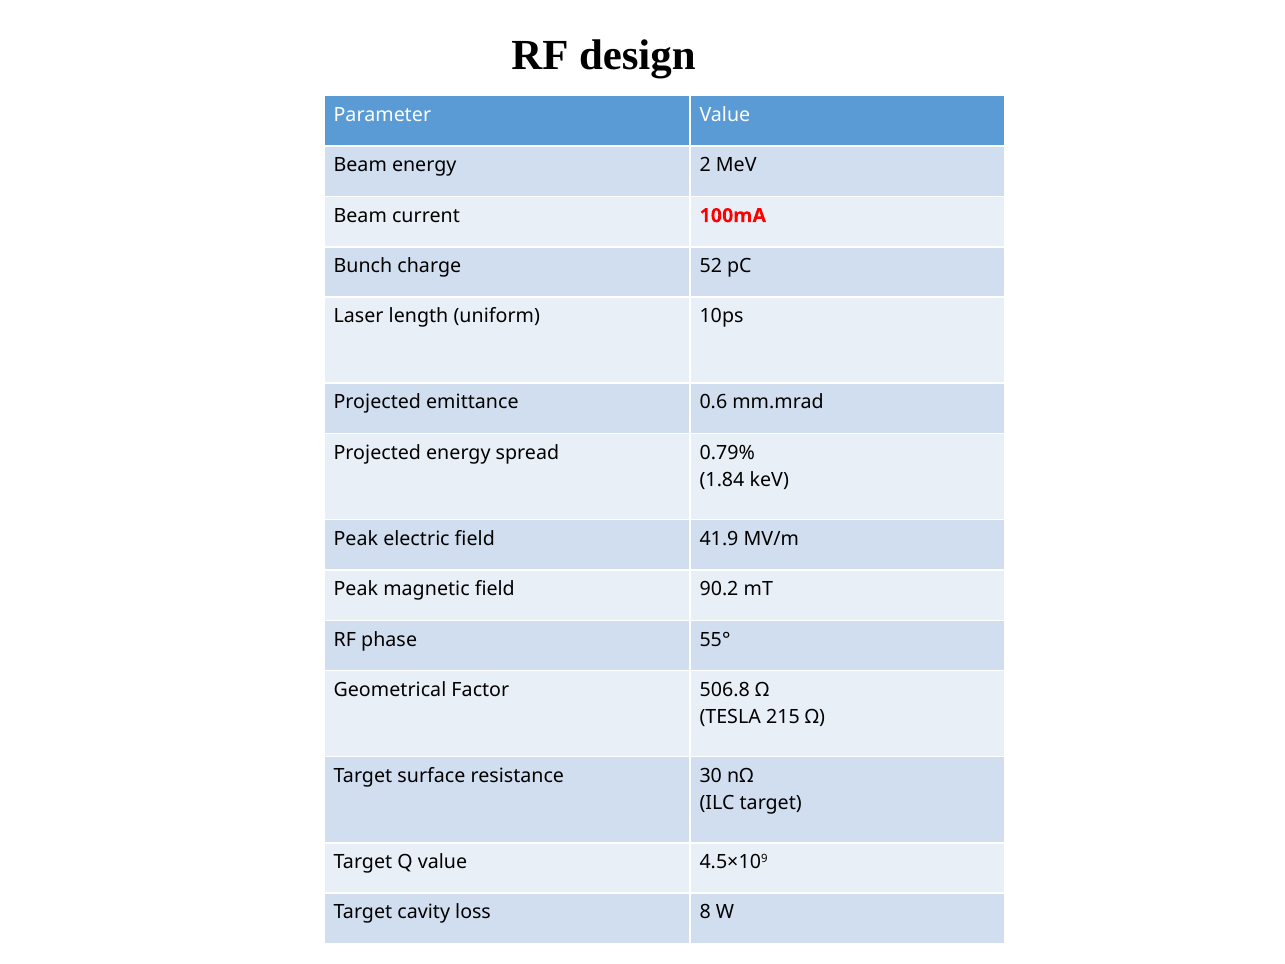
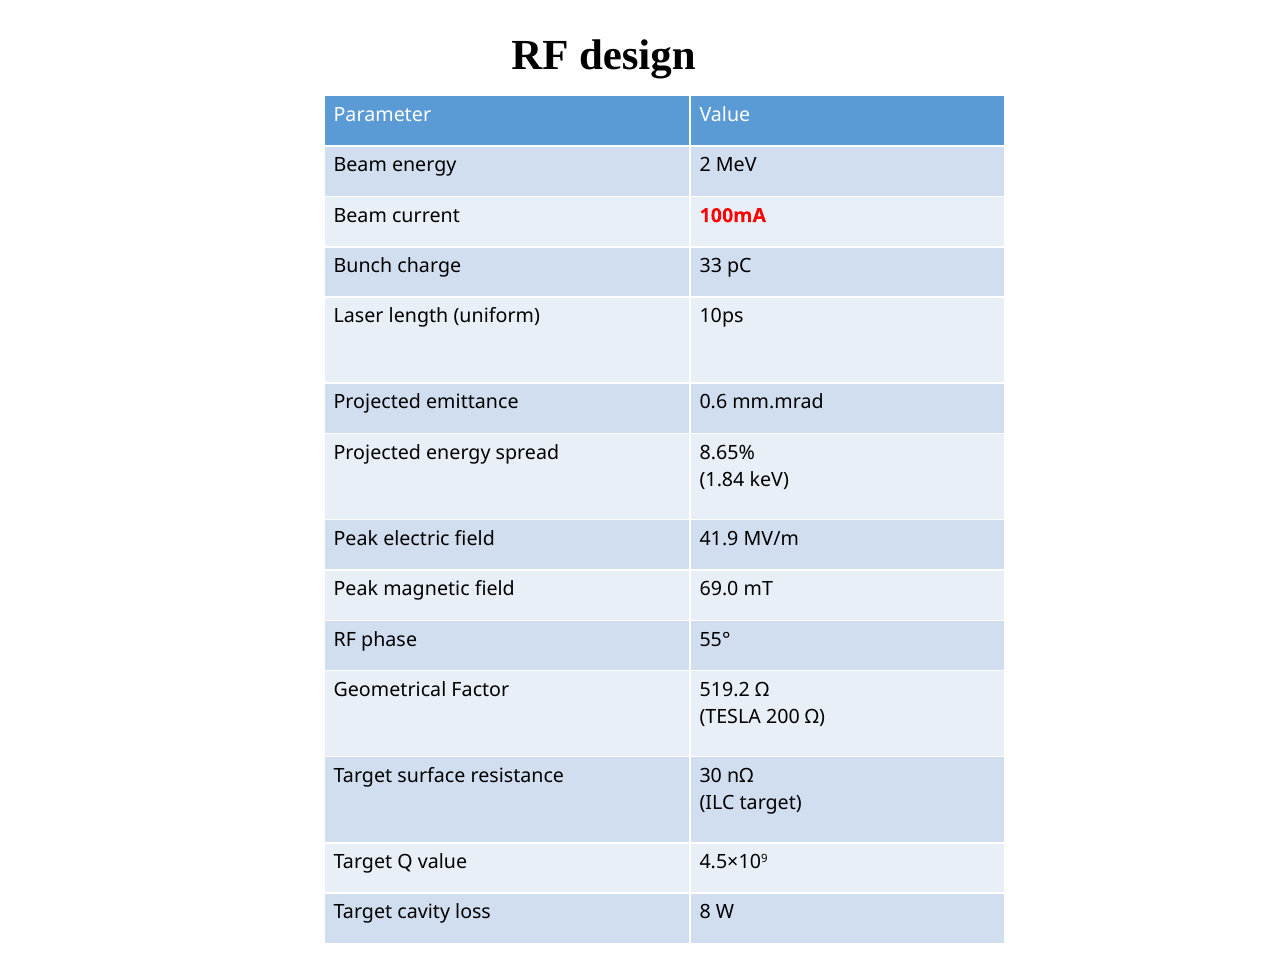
52: 52 -> 33 (711, 266)
0.79%: 0.79% -> 8.65% (727, 453)
90.2: 90.2 -> 69.0 (719, 589)
506.8: 506.8 -> 519.2 (725, 690)
215: 215 -> 200 (783, 717)
